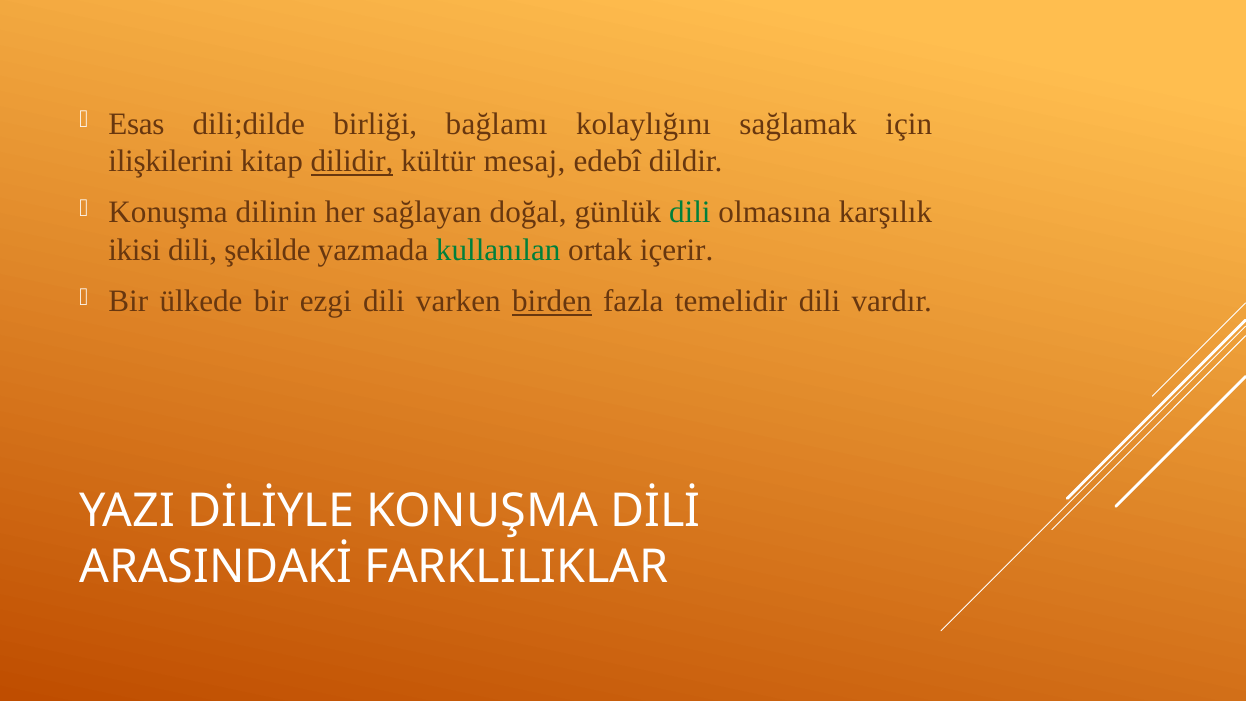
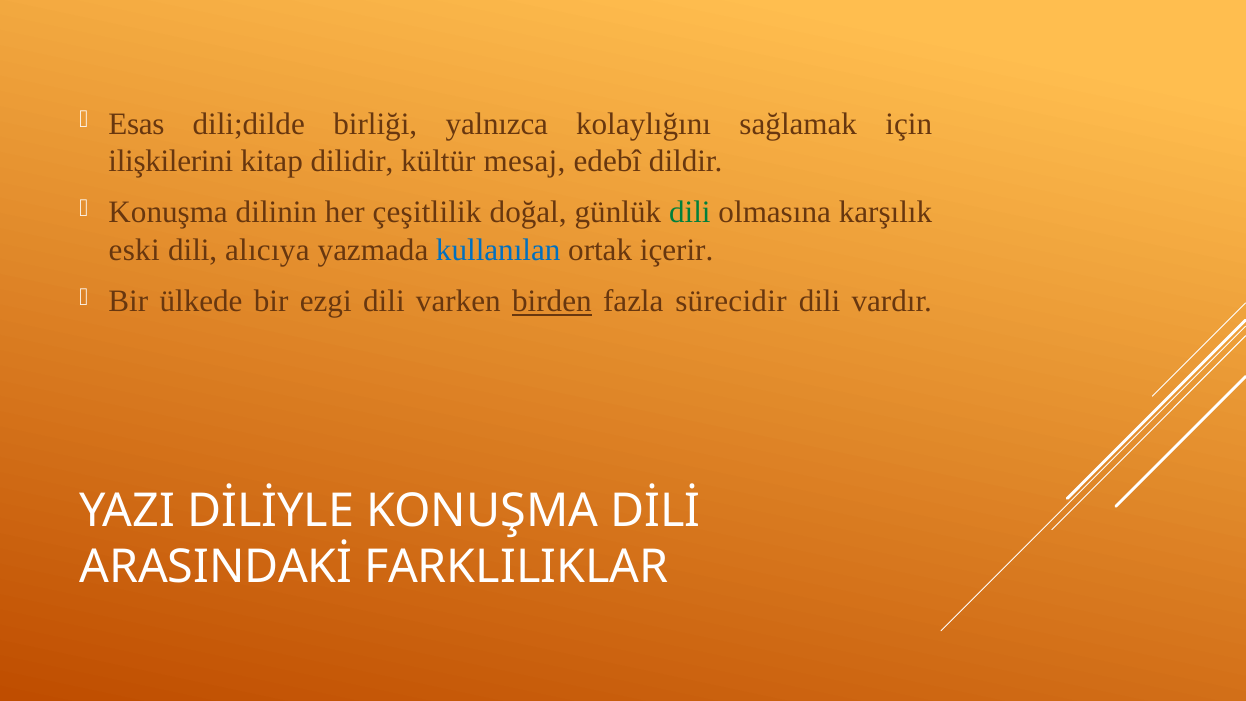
bağlamı: bağlamı -> yalnızca (497, 124)
dilidir underline: present -> none (352, 161)
sağlayan: sağlayan -> çeşitlilik (427, 213)
ikisi: ikisi -> eski (134, 250)
şekilde: şekilde -> alıcıya (267, 250)
kullanılan colour: green -> blue (498, 250)
temelidir: temelidir -> sürecidir (731, 301)
